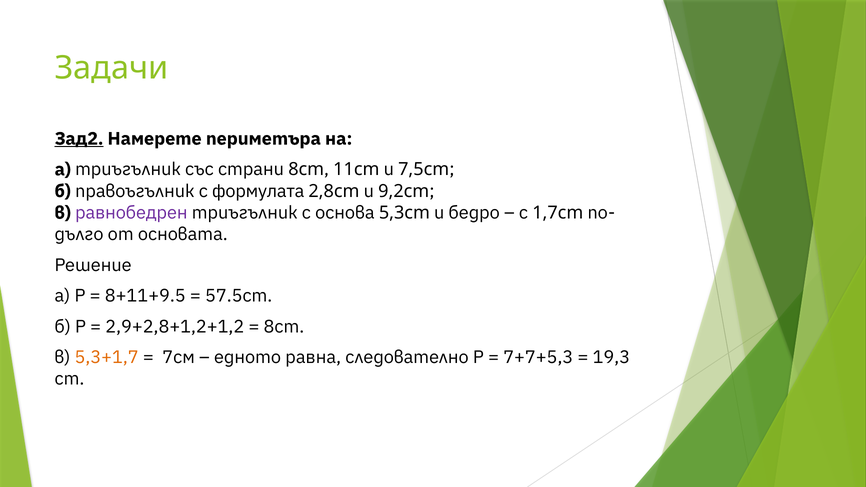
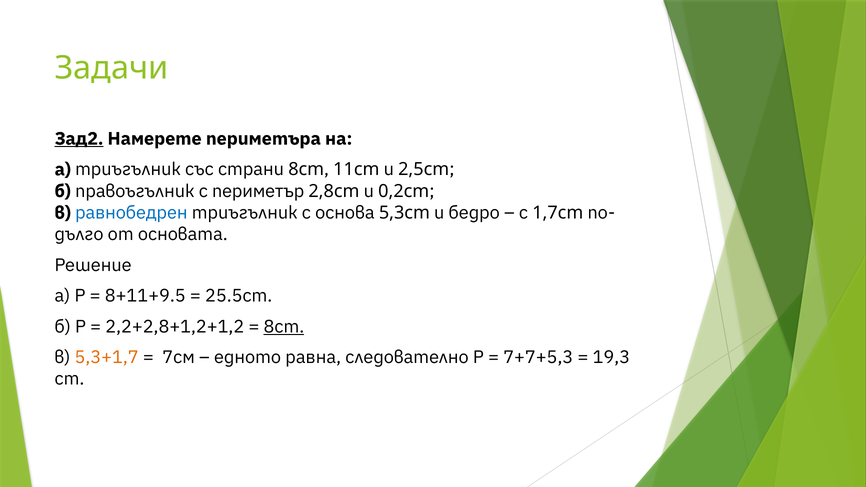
7,5cm: 7,5cm -> 2,5cm (424, 169)
формулата: формулата -> периметър (258, 191)
9,2cm: 9,2cm -> 0,2cm (404, 191)
равнобедрен colour: purple -> blue (131, 213)
57.5cm: 57.5cm -> 25.5cm (239, 296)
2,9+2,8+1,2+1,2: 2,9+2,8+1,2+1,2 -> 2,2+2,8+1,2+1,2 (175, 327)
8cm underline: none -> present (284, 327)
